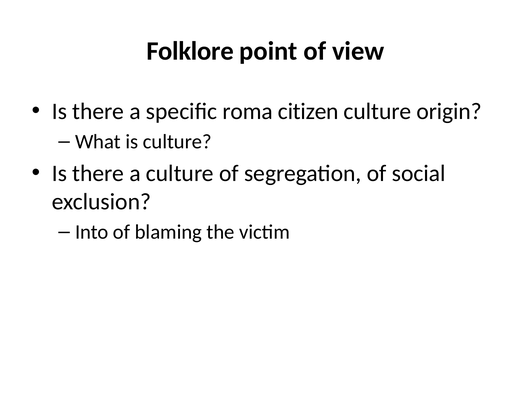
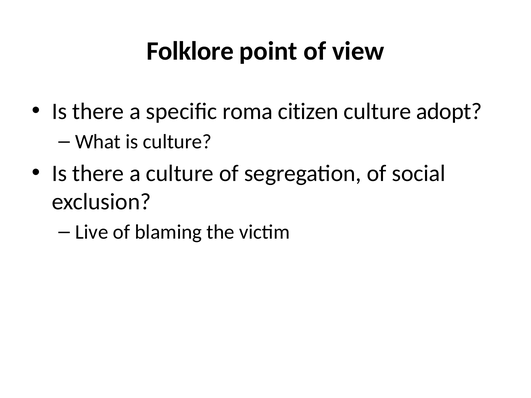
origin: origin -> adopt (449, 111)
Into: Into -> Live (92, 232)
